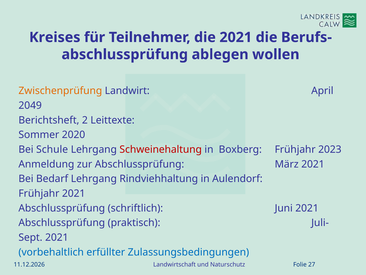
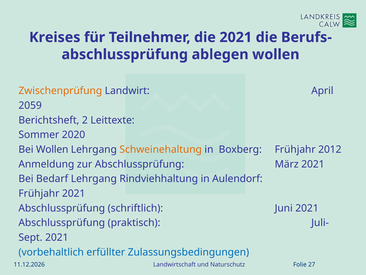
2049: 2049 -> 2059 (30, 105)
Bei Schule: Schule -> Wollen (52, 149)
Schweinehaltung colour: red -> orange (161, 149)
2023: 2023 -> 2012 (330, 149)
